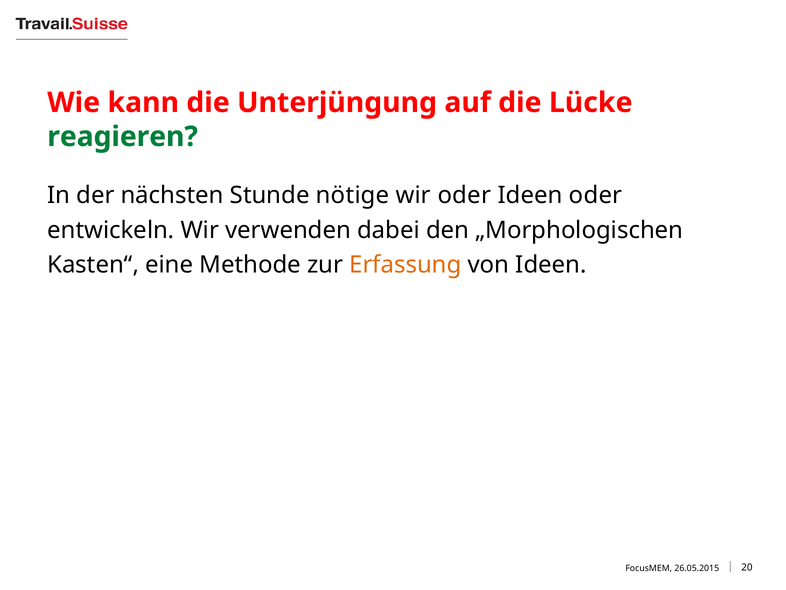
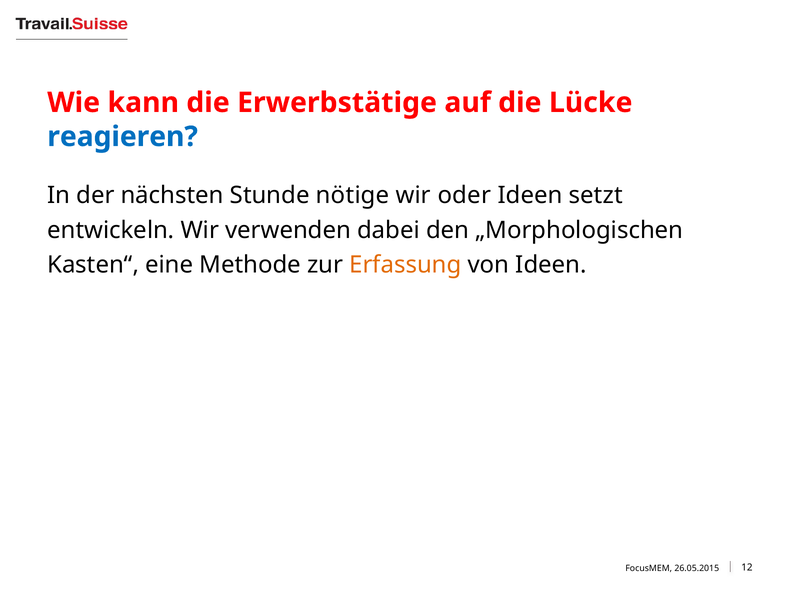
Unterjüngung: Unterjüngung -> Erwerbstätige (337, 103)
reagieren colour: green -> blue (123, 137)
Ideen oder: oder -> setzt (596, 195)
20: 20 -> 12 (747, 567)
